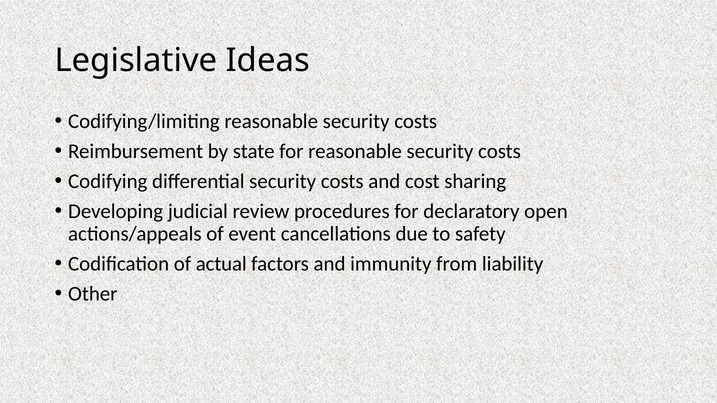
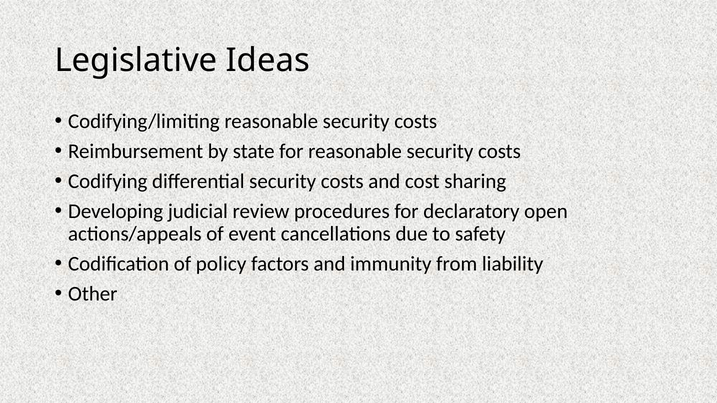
actual: actual -> policy (221, 264)
